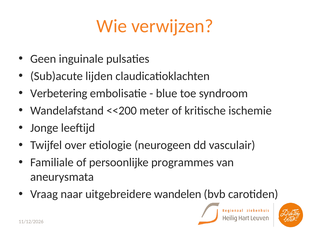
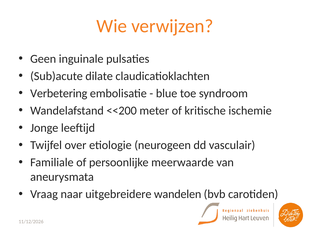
lijden: lijden -> dilate (99, 76)
programmes: programmes -> meerwaarde (182, 162)
